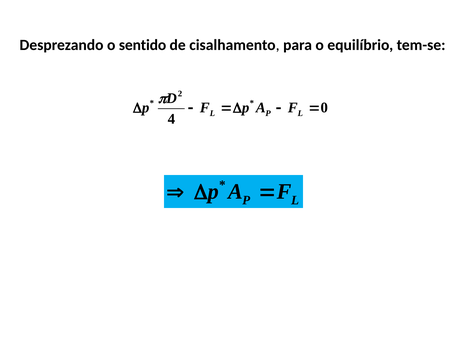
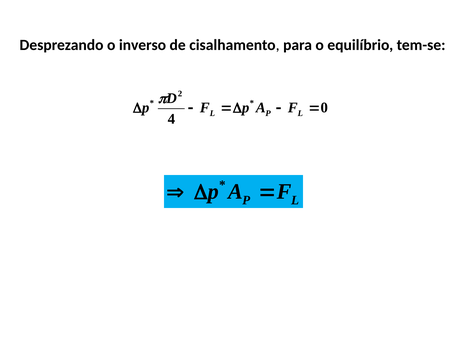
sentido: sentido -> inverso (143, 45)
